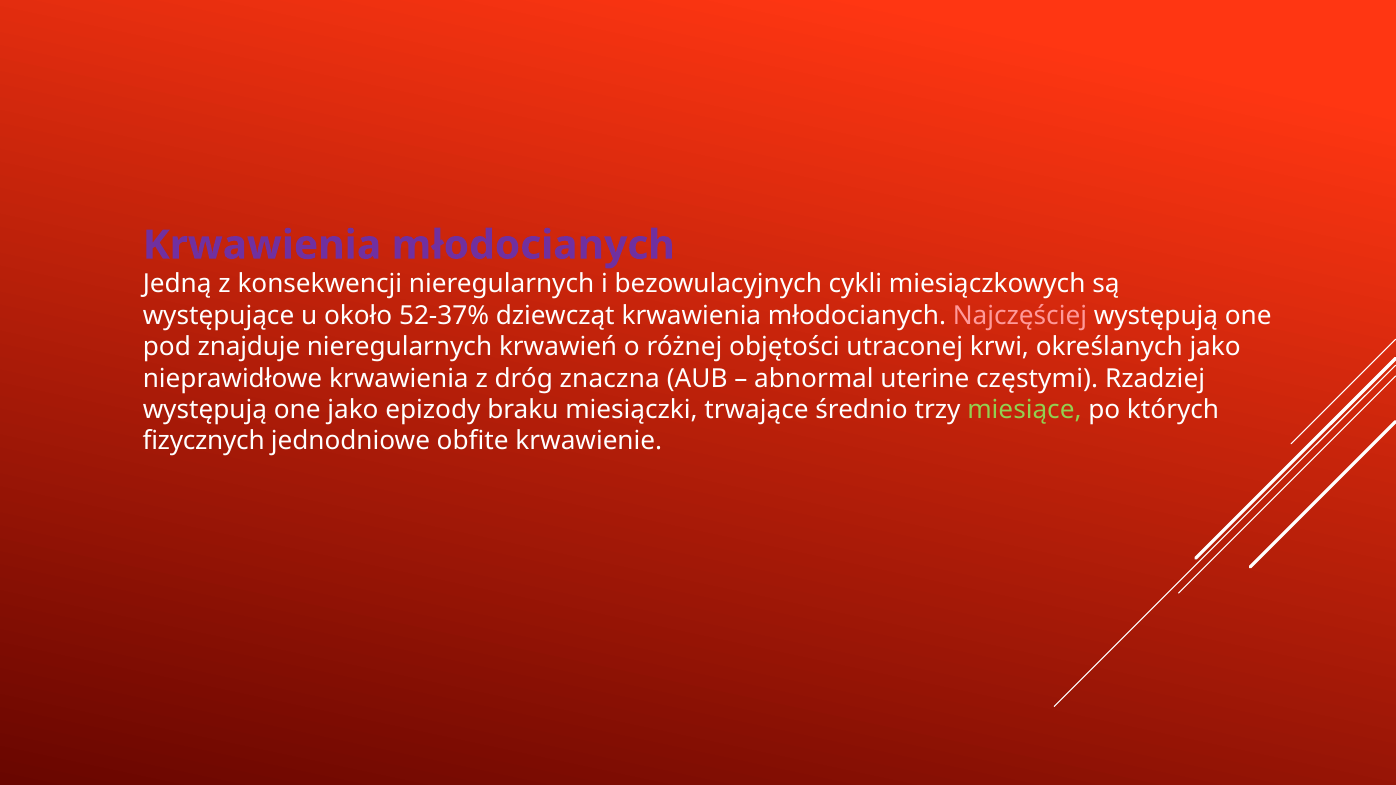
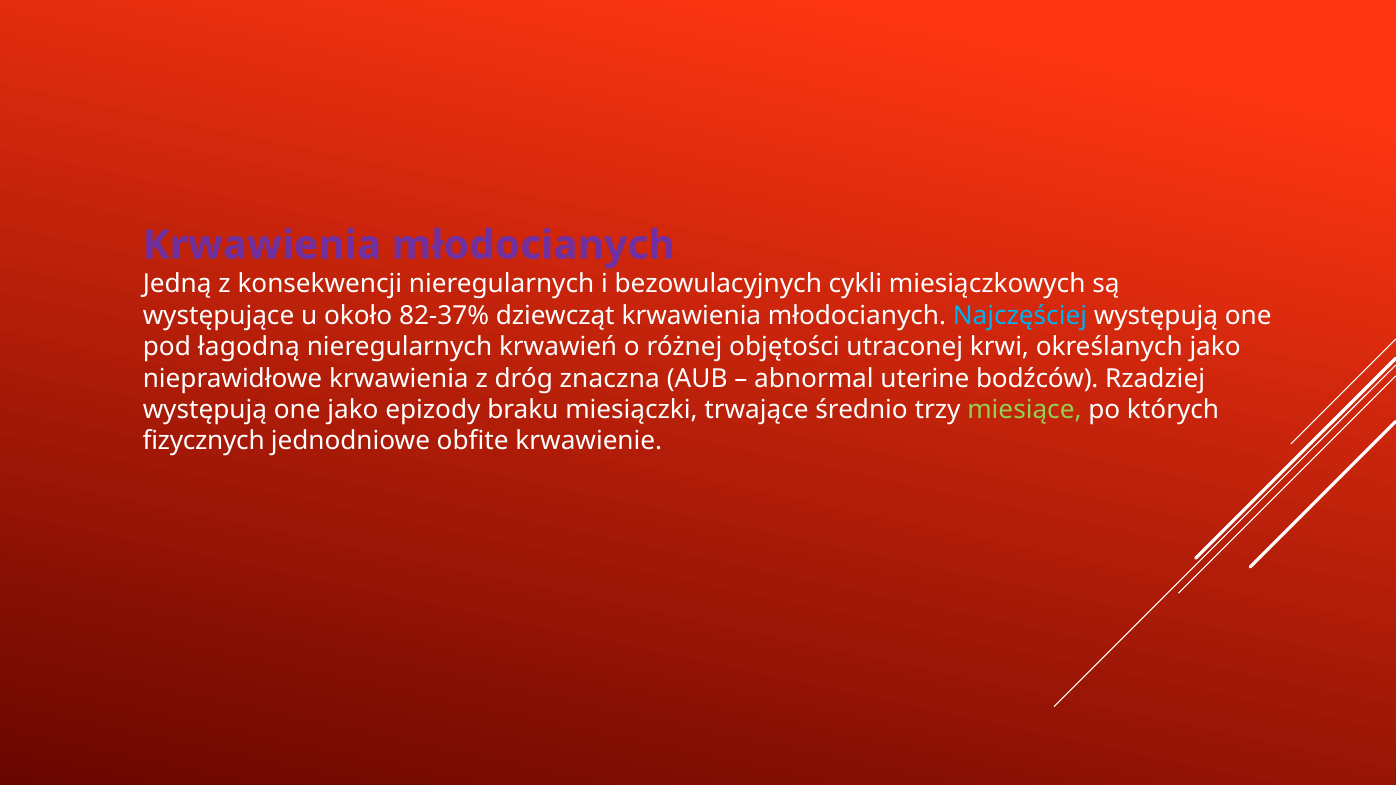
52-37%: 52-37% -> 82-37% (444, 316)
Najczęściej colour: pink -> light blue (1020, 316)
znajduje: znajduje -> łagodną (249, 347)
częstymi: częstymi -> bodźców (1037, 379)
